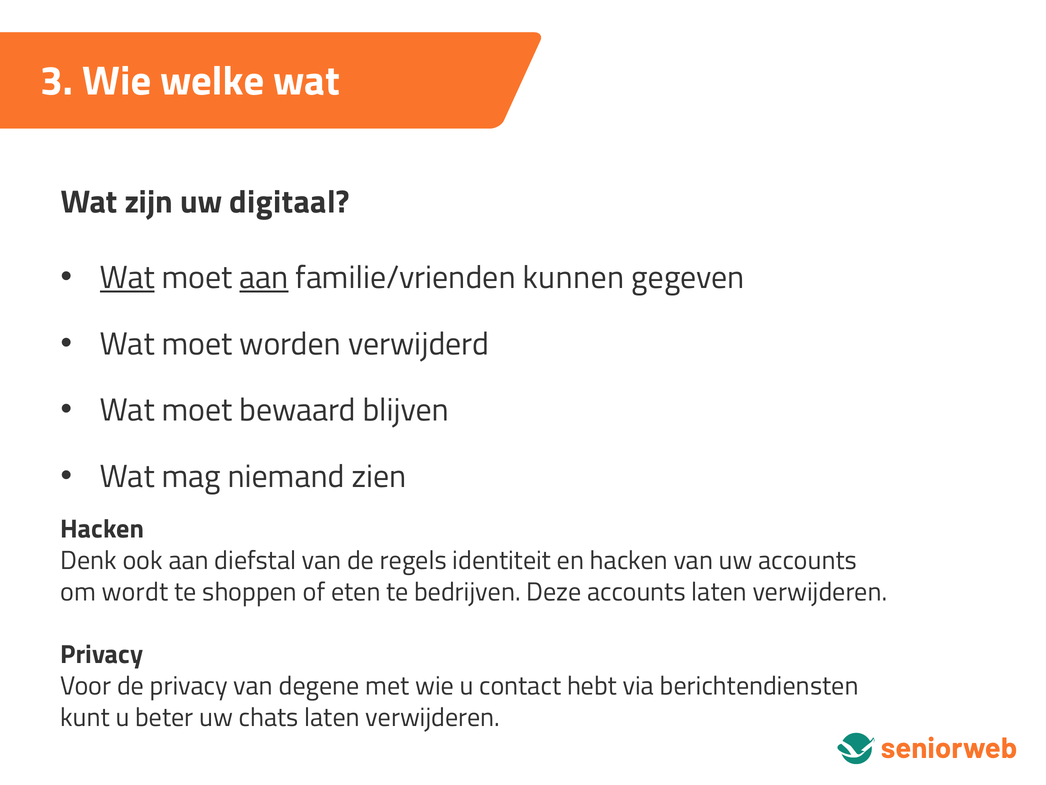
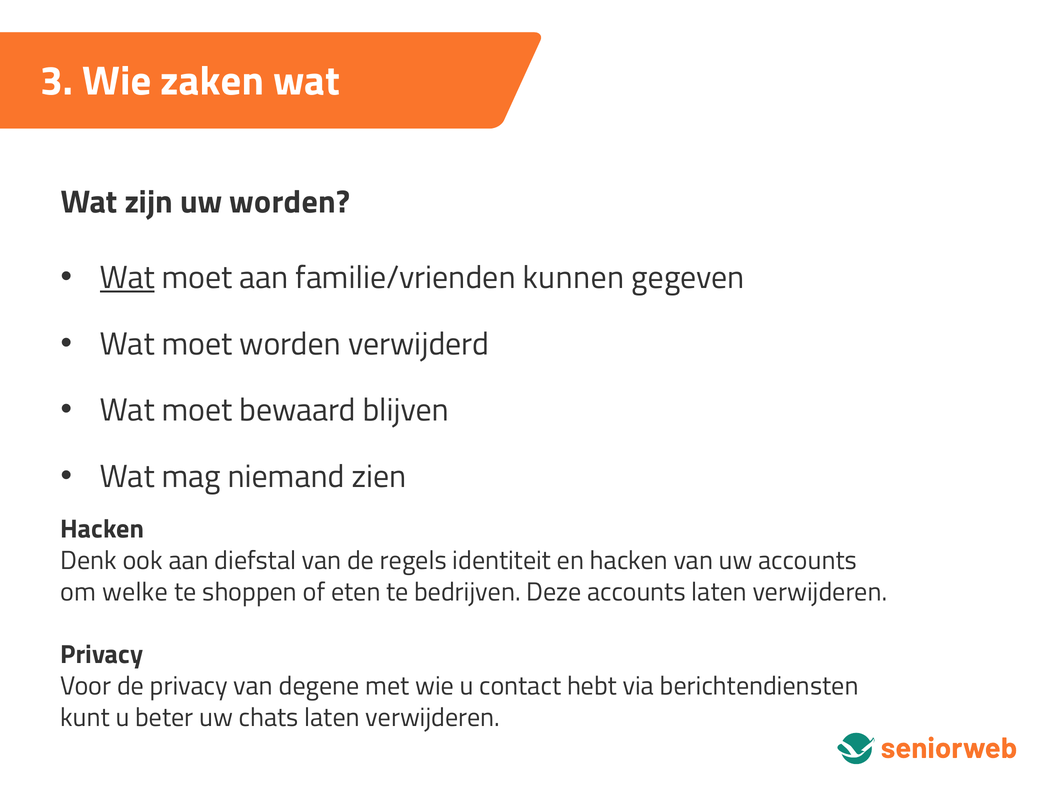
welke: welke -> zaken (212, 81)
uw digitaal: digitaal -> worden (290, 202)
aan underline: present -> none (264, 278)
wordt: wordt -> welke (135, 592)
